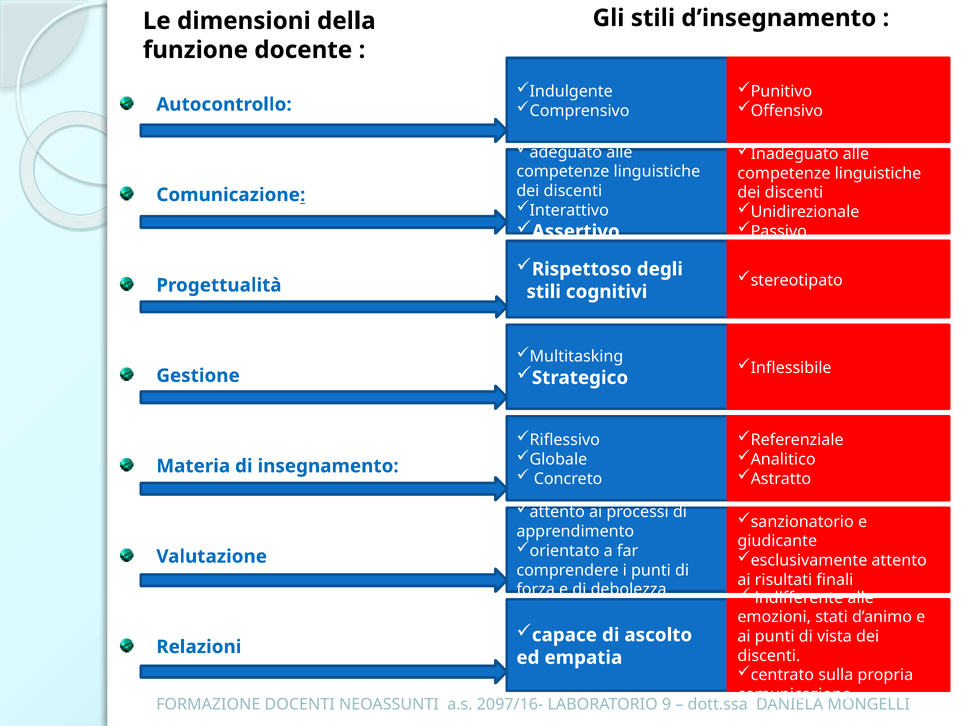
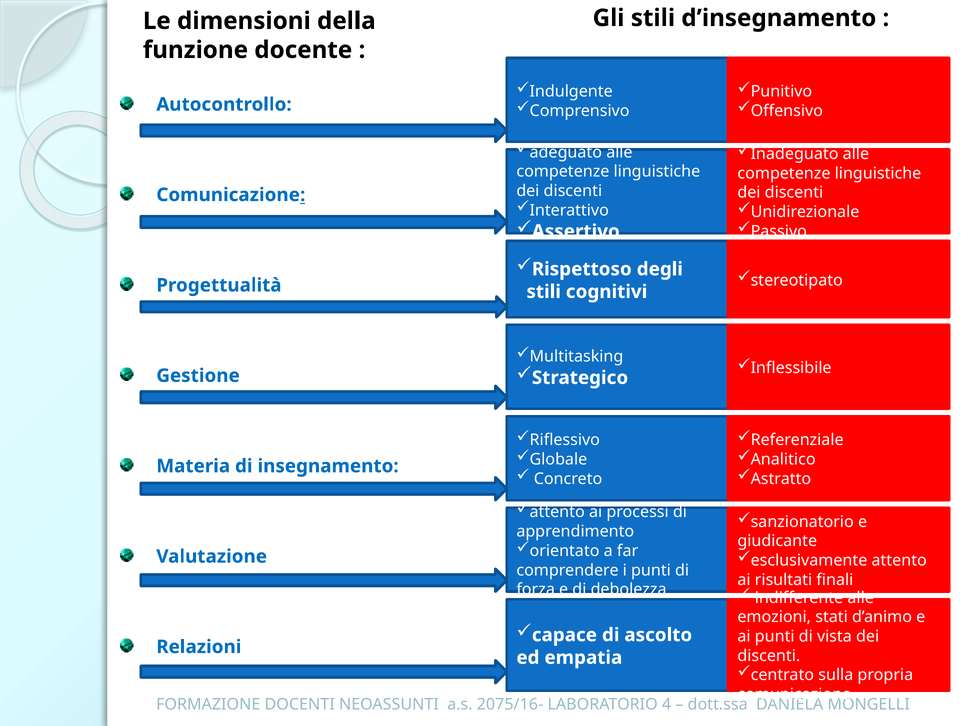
2097/16-: 2097/16- -> 2075/16- (510, 705)
9: 9 -> 4 (667, 705)
